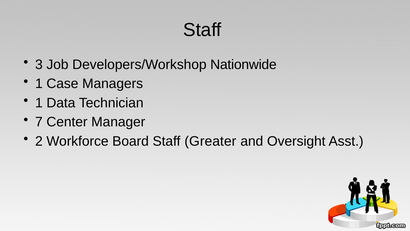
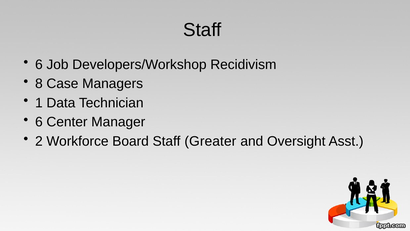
3: 3 -> 6 (39, 65)
Nationwide: Nationwide -> Recidivism (243, 65)
1: 1 -> 8 (39, 84)
7: 7 -> 6 (39, 122)
